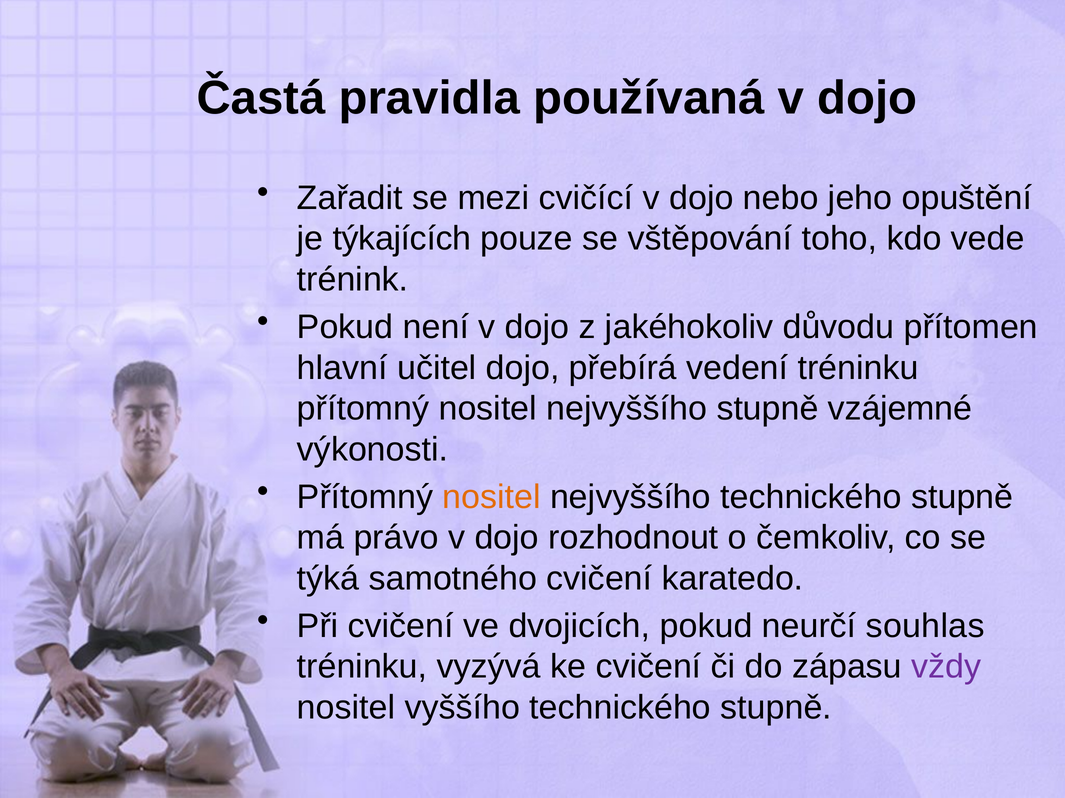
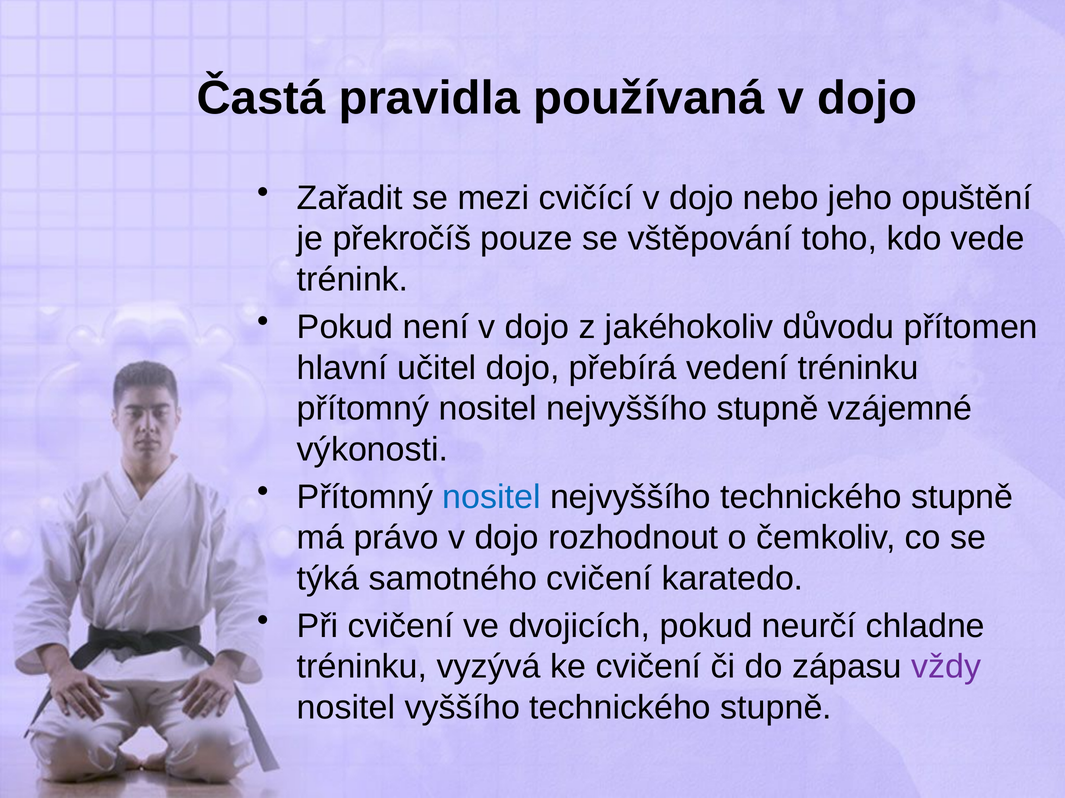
týkajících: týkajících -> překročíš (402, 239)
nositel colour: orange -> blue (492, 497)
souhlas: souhlas -> chladne (925, 627)
